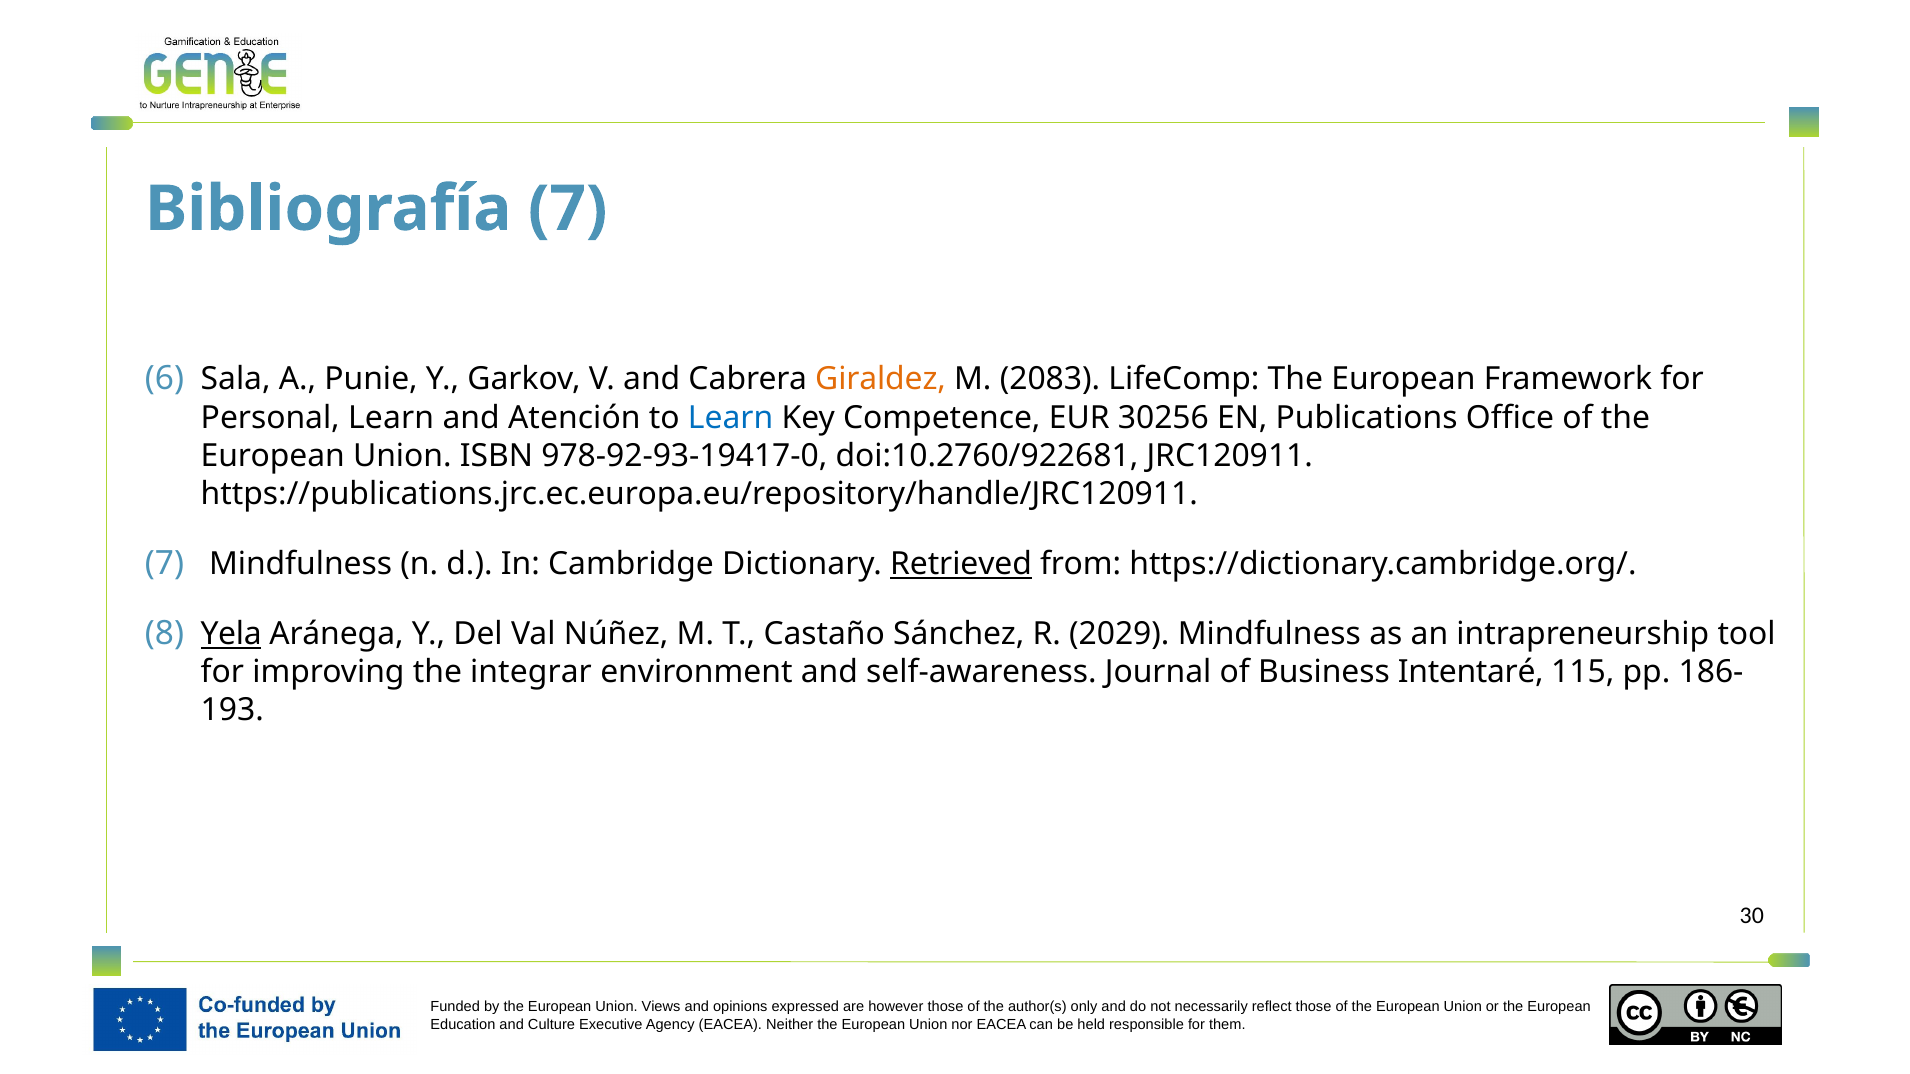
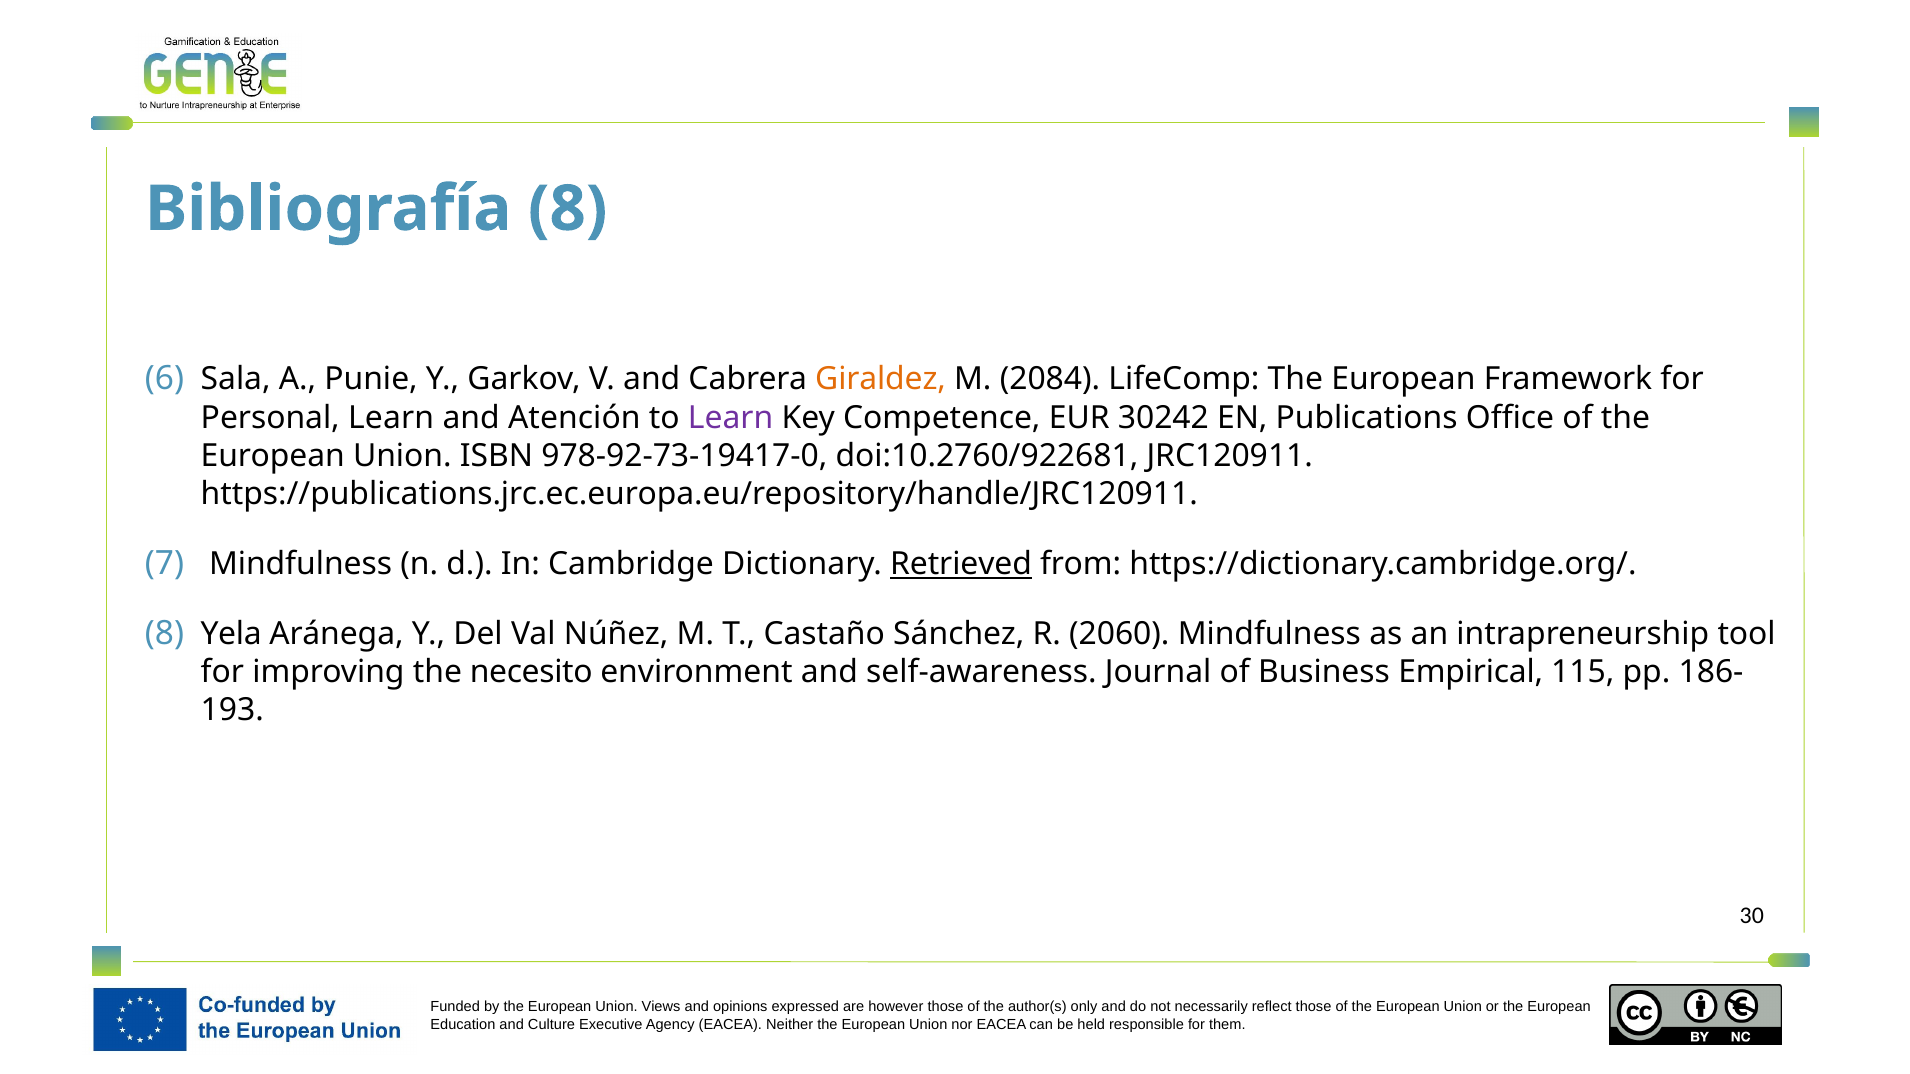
Bibliografía 7: 7 -> 8 (568, 209)
2083: 2083 -> 2084 (1050, 380)
Learn colour: blue -> purple (731, 418)
30256: 30256 -> 30242 (1163, 418)
978-92-93-19417-0: 978-92-93-19417-0 -> 978-92-73-19417-0 (684, 456)
Yela underline: present -> none (231, 634)
2029: 2029 -> 2060 (1119, 634)
integrar: integrar -> necesito (531, 672)
Intentaré: Intentaré -> Empirical (1471, 672)
